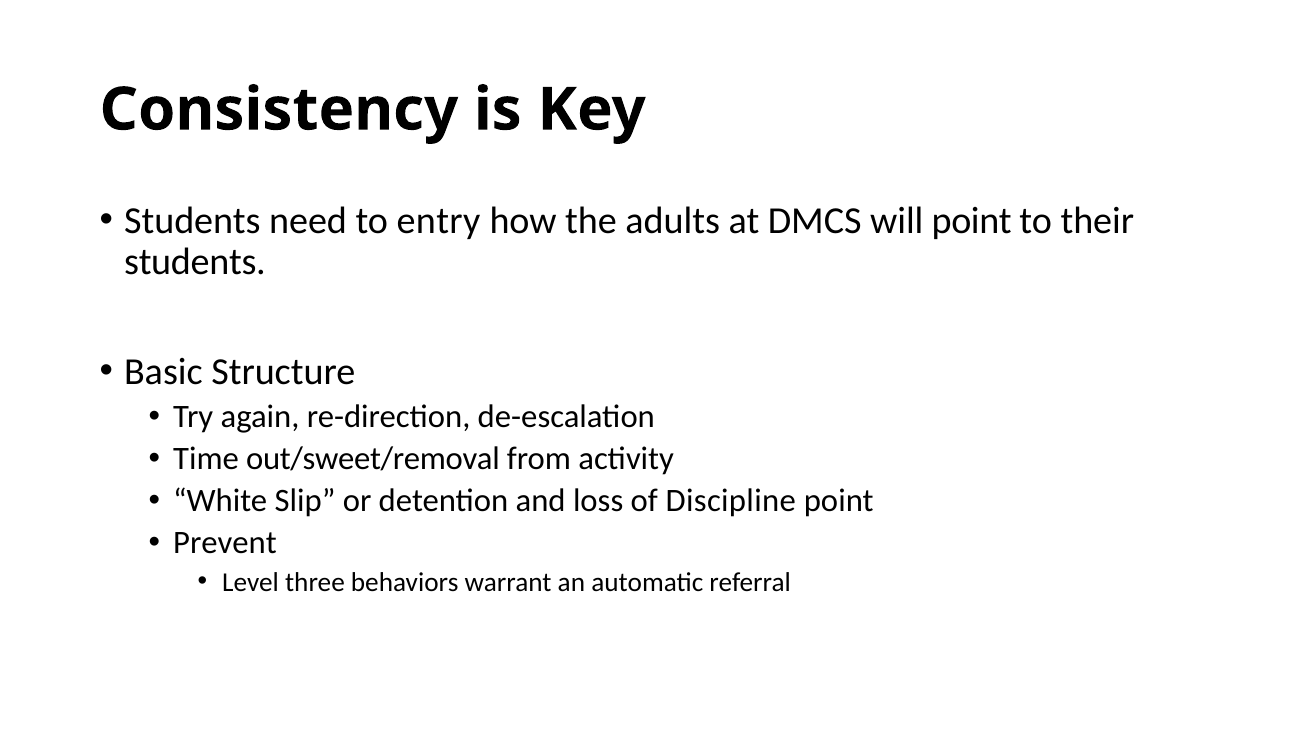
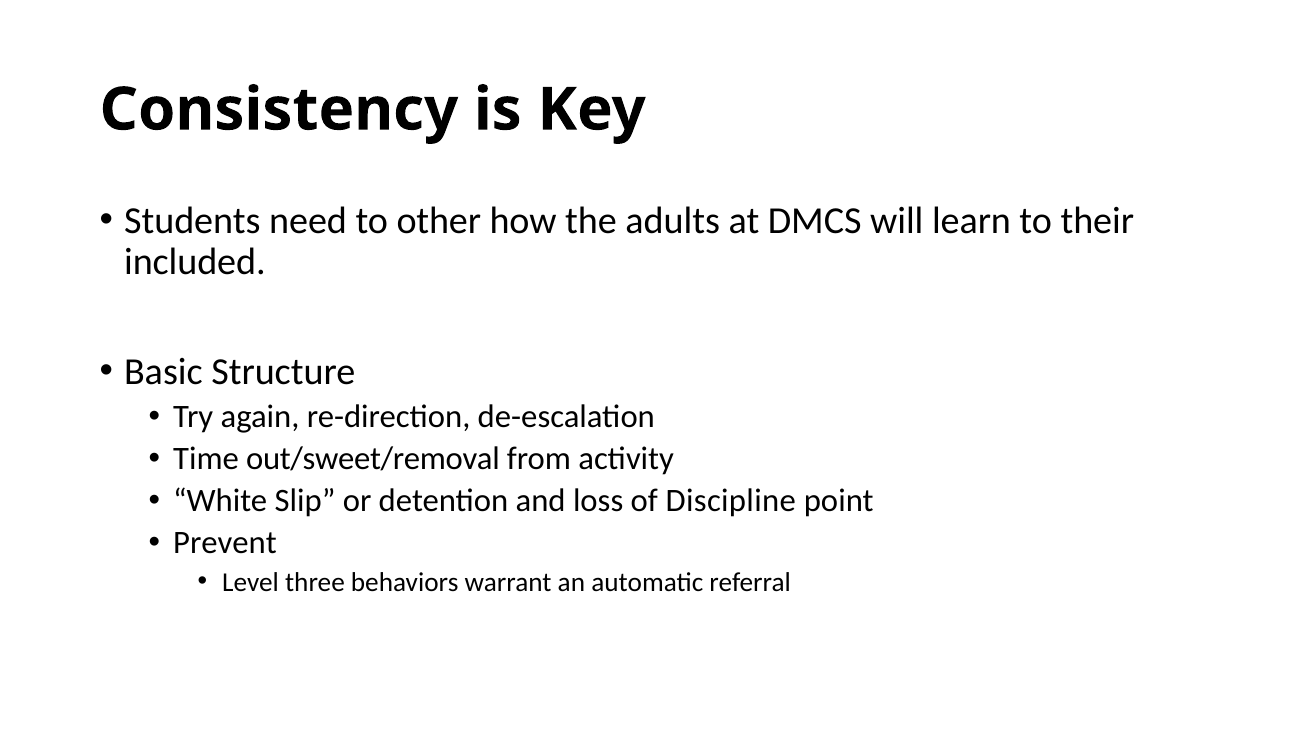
entry: entry -> other (439, 221)
will point: point -> learn (972, 221)
students: students -> included (195, 262)
